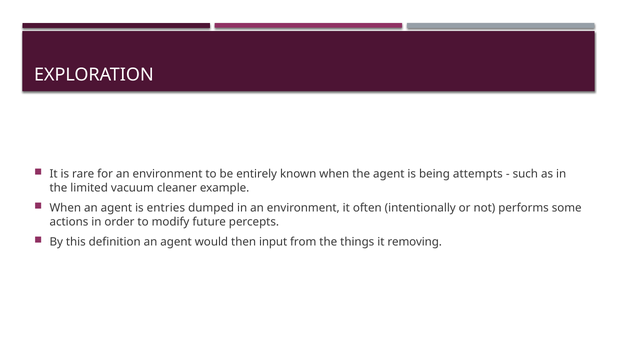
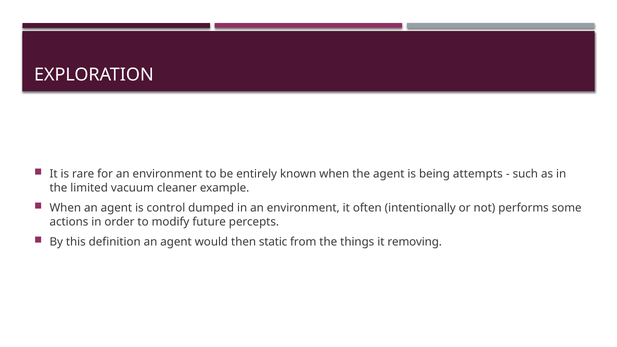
entries: entries -> control (166, 208)
input: input -> static (273, 242)
